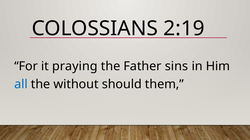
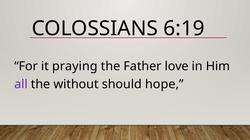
2:19: 2:19 -> 6:19 (184, 29)
sins: sins -> love (177, 67)
all colour: blue -> purple (21, 85)
them: them -> hope (164, 85)
